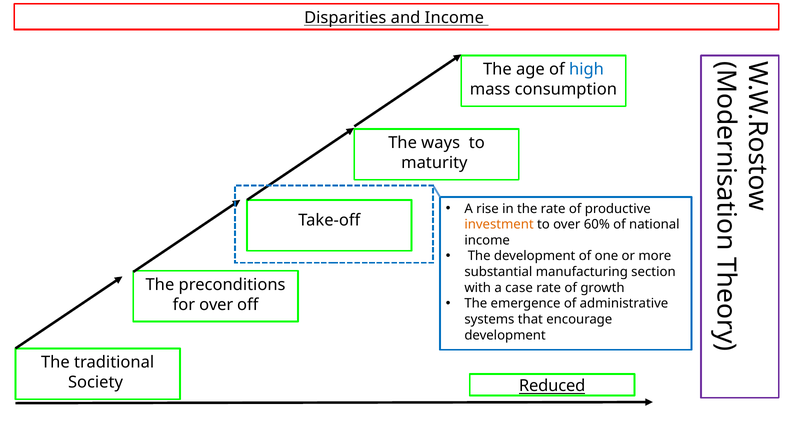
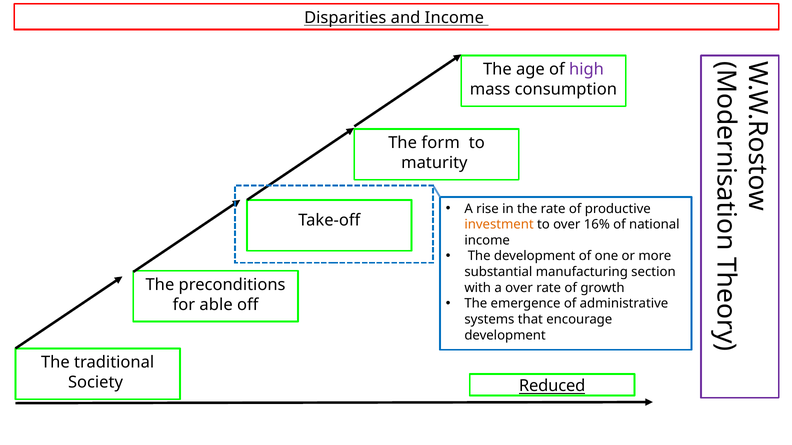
high colour: blue -> purple (586, 70)
ways: ways -> form (441, 143)
60%: 60% -> 16% (597, 225)
a case: case -> over (519, 288)
for over: over -> able (216, 305)
